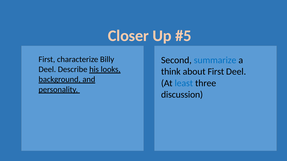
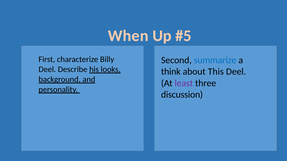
Closer: Closer -> When (128, 36)
about First: First -> This (216, 72)
least colour: blue -> purple (184, 83)
